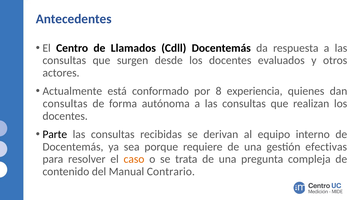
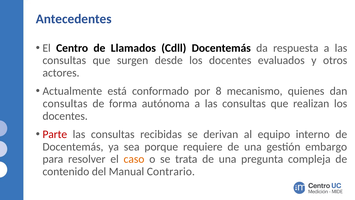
experiencia: experiencia -> mecanismo (255, 91)
Parte colour: black -> red (55, 134)
efectivas: efectivas -> embargo (326, 146)
